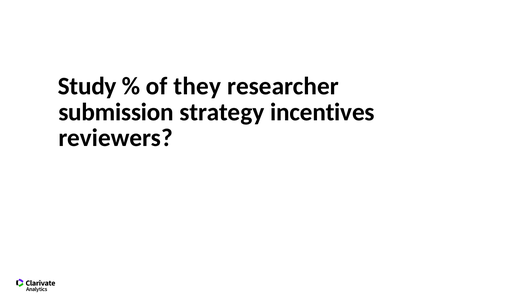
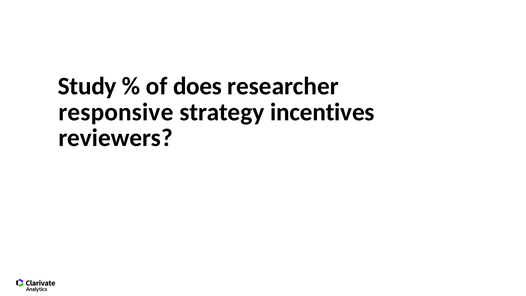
they: they -> does (198, 86)
submission: submission -> responsive (116, 112)
